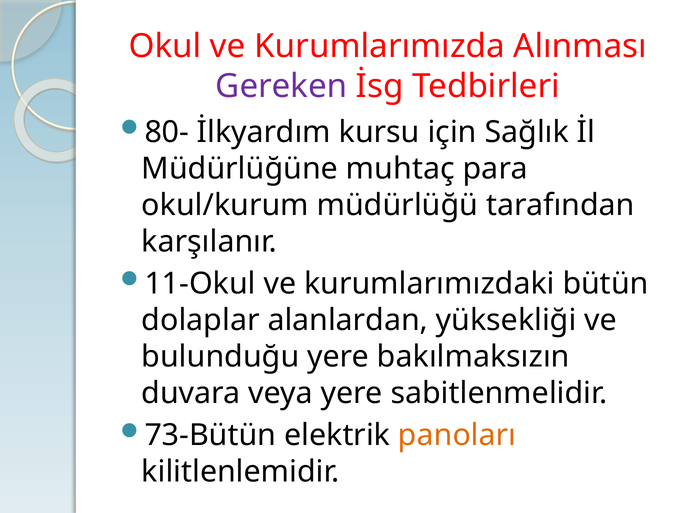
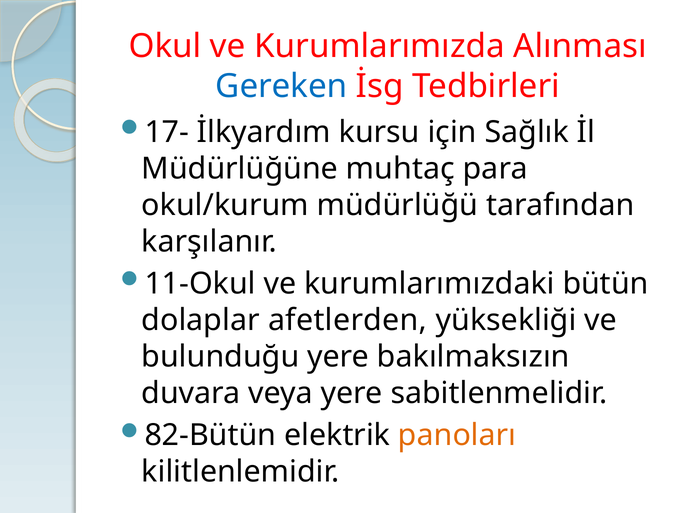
Gereken colour: purple -> blue (281, 86)
80-: 80- -> 17- (167, 132)
alanlardan: alanlardan -> afetlerden (348, 320)
73-Bütün: 73-Bütün -> 82-Bütün (210, 435)
